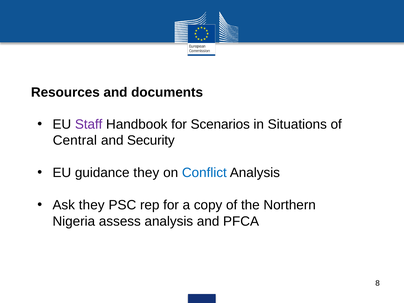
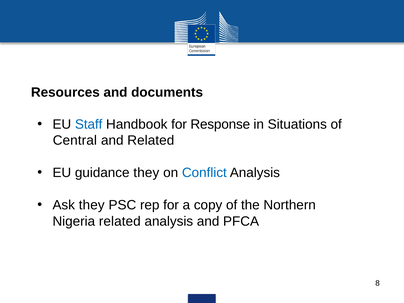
Staff colour: purple -> blue (89, 124)
Scenarios: Scenarios -> Response (220, 124)
and Security: Security -> Related (151, 140)
Nigeria assess: assess -> related (120, 221)
